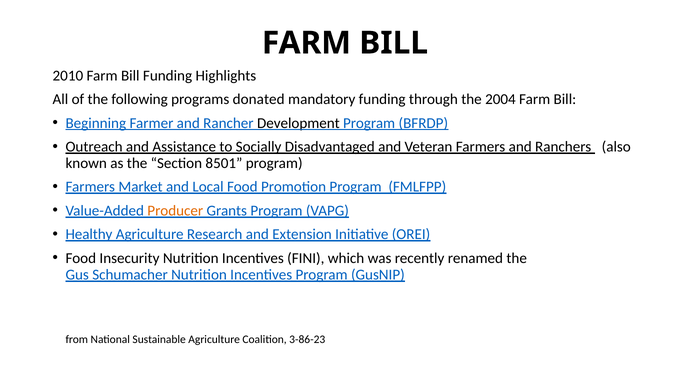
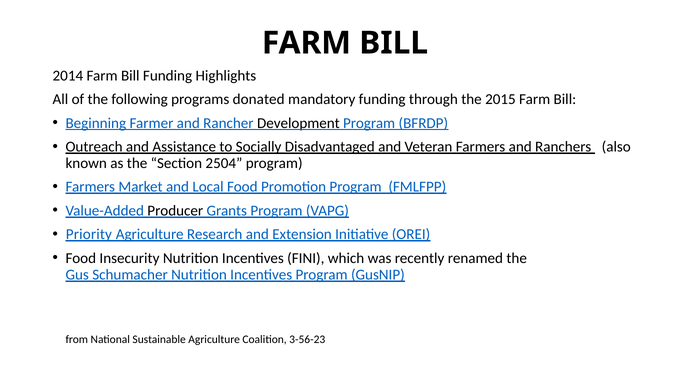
2010: 2010 -> 2014 (68, 76)
2004: 2004 -> 2015 (500, 99)
8501: 8501 -> 2504 (224, 163)
Producer colour: orange -> black (175, 211)
Healthy: Healthy -> Priority (89, 235)
3-86-23: 3-86-23 -> 3-56-23 (307, 339)
